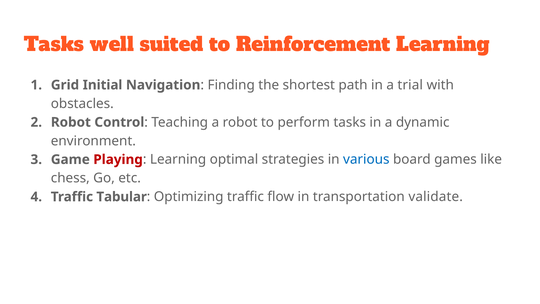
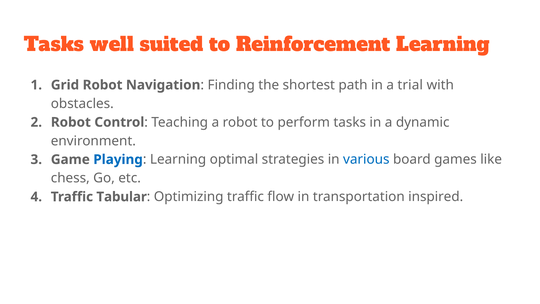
Grid Initial: Initial -> Robot (103, 85)
Playing colour: red -> blue (118, 159)
validate: validate -> inspired (436, 197)
